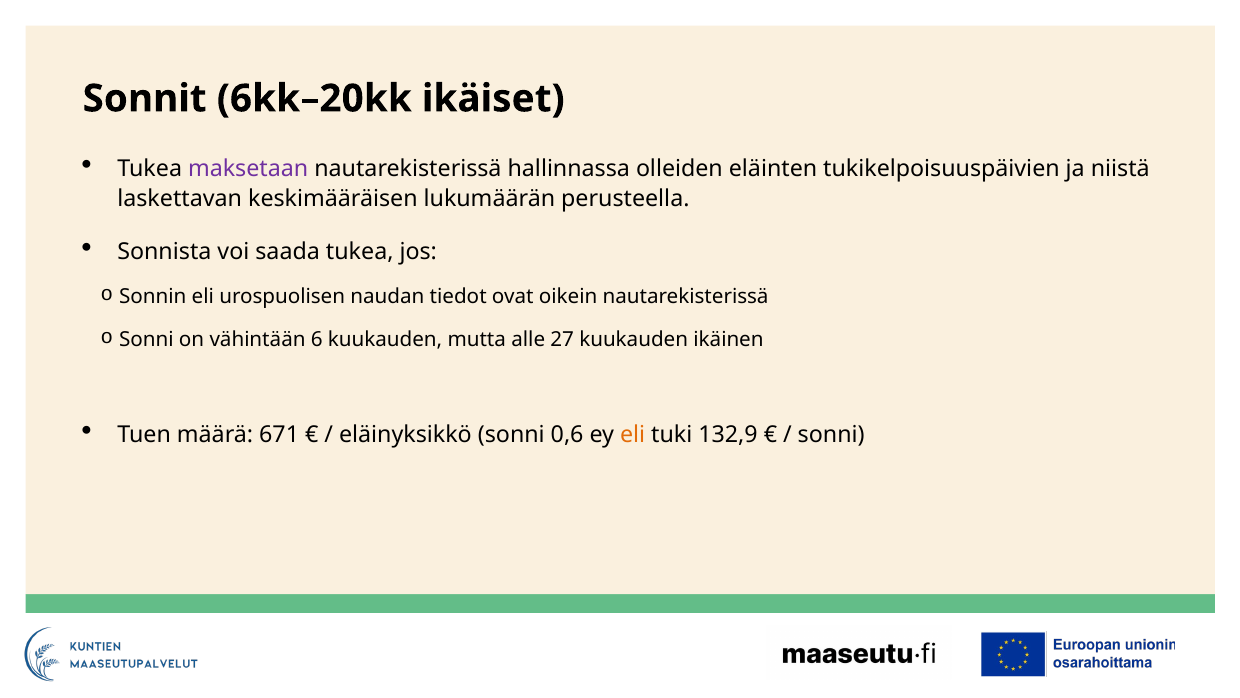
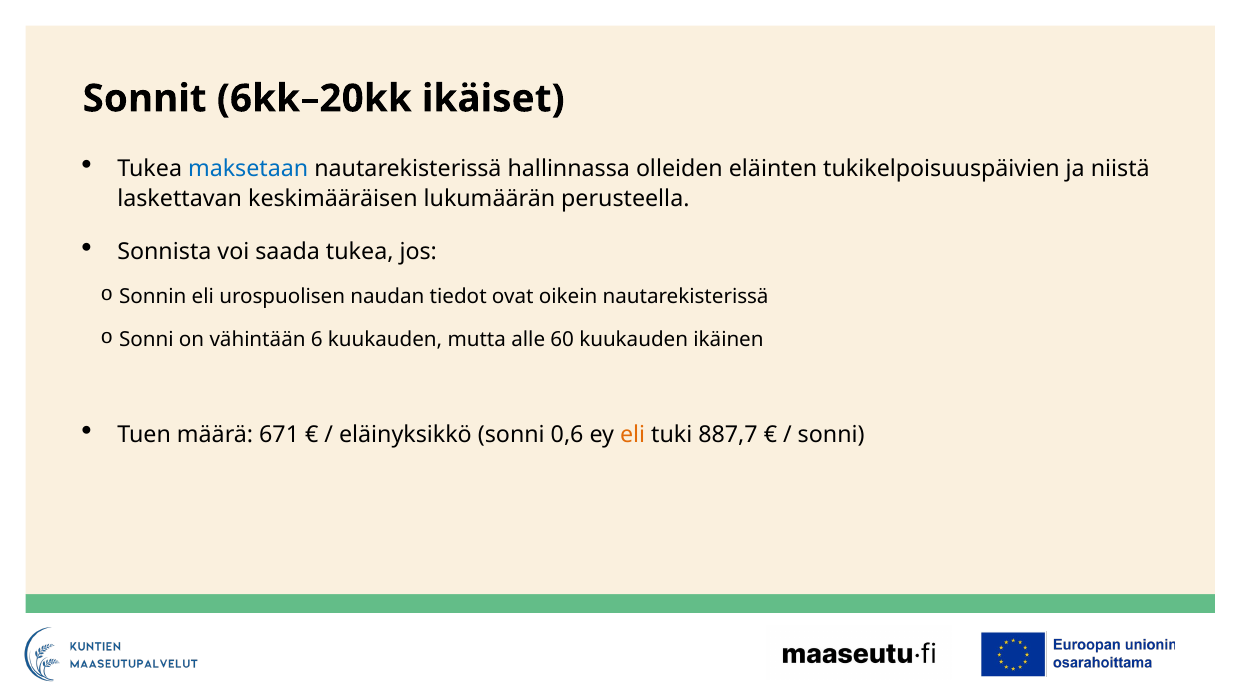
maksetaan colour: purple -> blue (248, 169)
27: 27 -> 60 (562, 339)
132,9: 132,9 -> 887,7 (728, 434)
